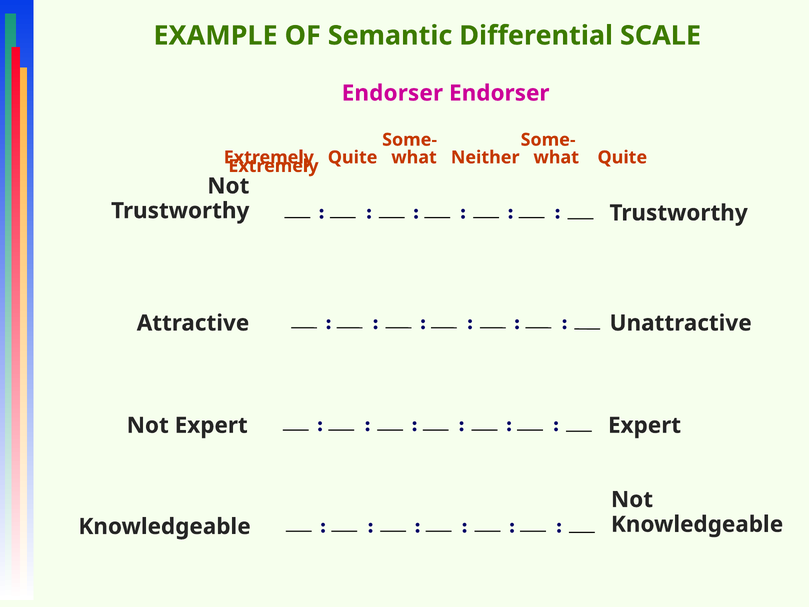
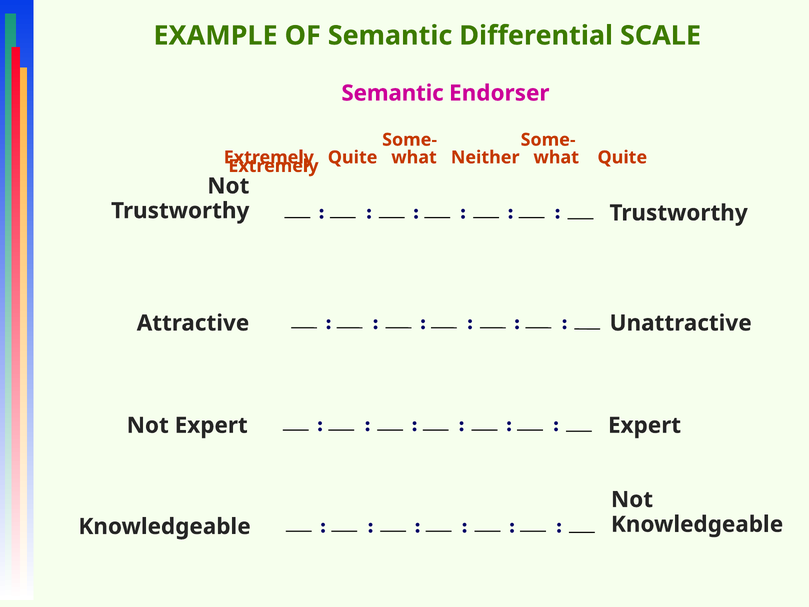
Endorser: Endorser -> Semantic (393, 93)
